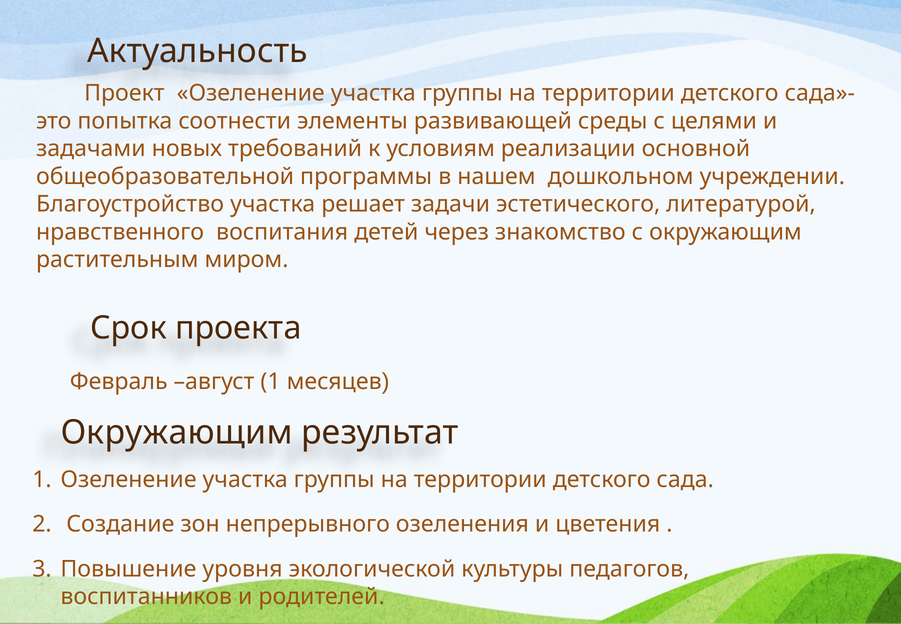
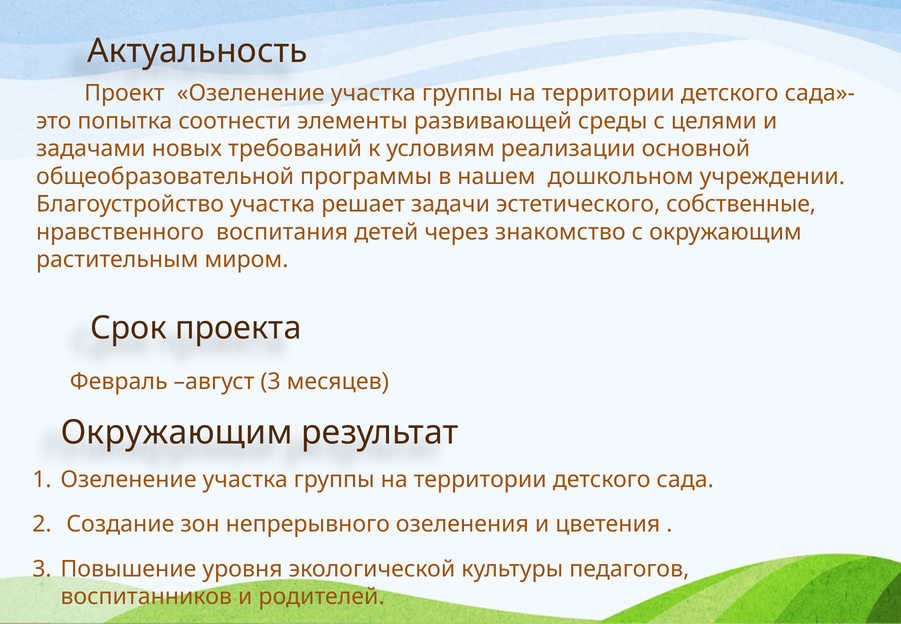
литературой: литературой -> собственные (741, 204)
август 1: 1 -> 3 (271, 381)
